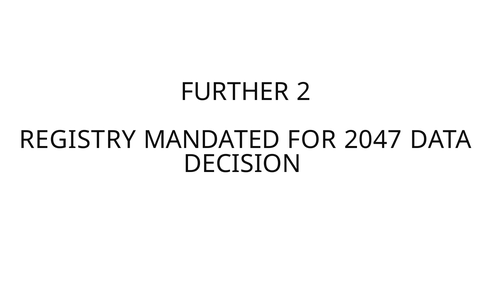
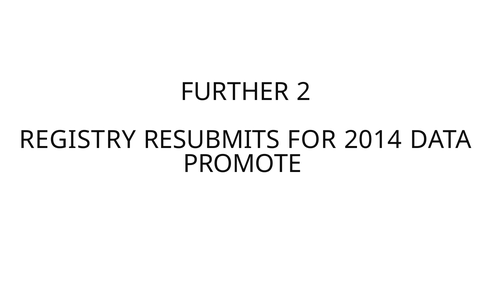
MANDATED: MANDATED -> RESUBMITS (212, 140)
2047: 2047 -> 2014 (373, 140)
DECISION: DECISION -> PROMOTE (242, 164)
